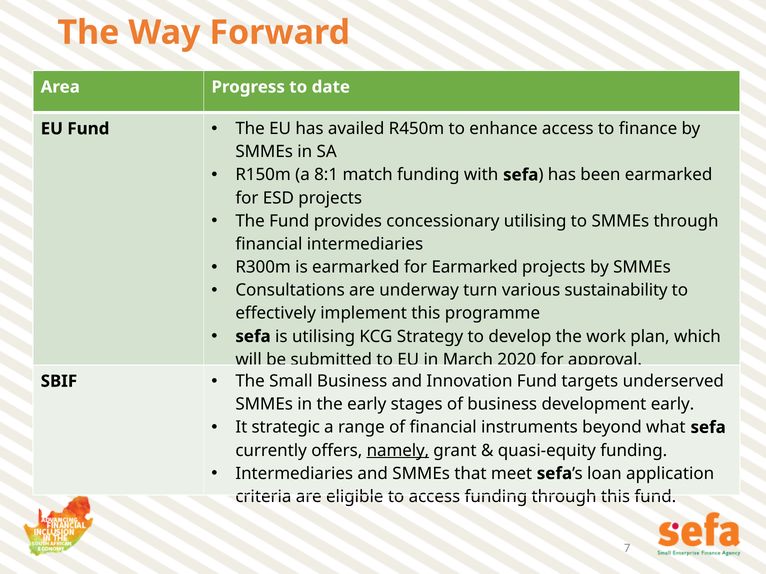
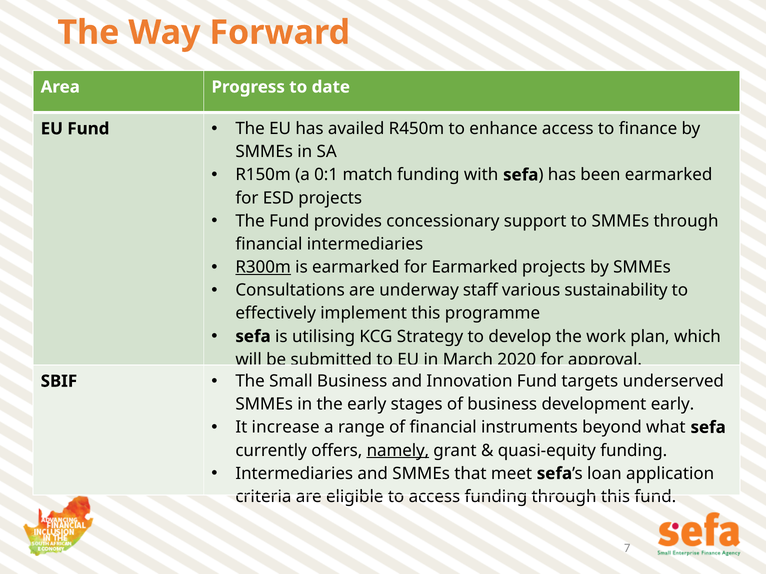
8:1: 8:1 -> 0:1 (326, 175)
concessionary utilising: utilising -> support (535, 221)
R300m underline: none -> present (263, 267)
turn: turn -> staff (480, 291)
strategic: strategic -> increase (286, 428)
